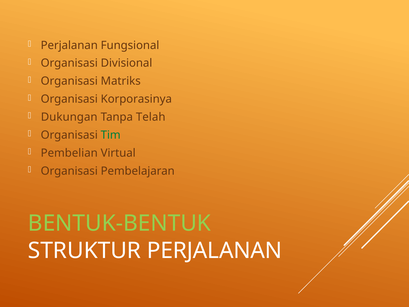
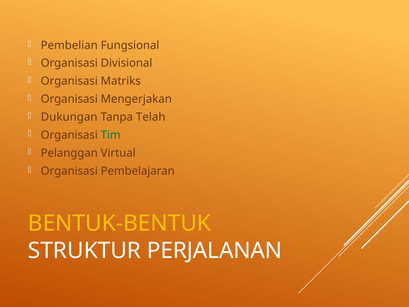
Perjalanan: Perjalanan -> Pembelian (69, 45)
Korporasinya: Korporasinya -> Mengerjakan (136, 99)
Pembelian: Pembelian -> Pelanggan (69, 153)
BENTUK-BENTUK colour: light green -> yellow (119, 223)
